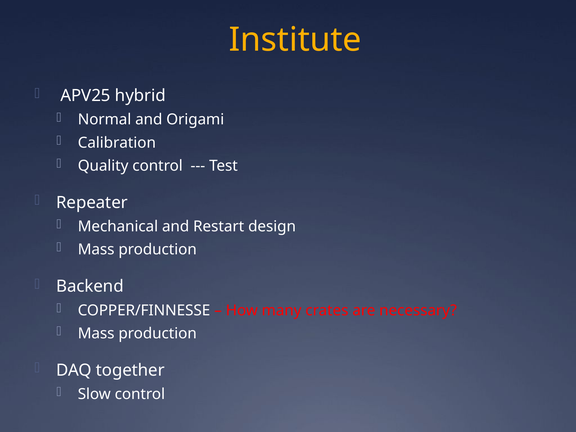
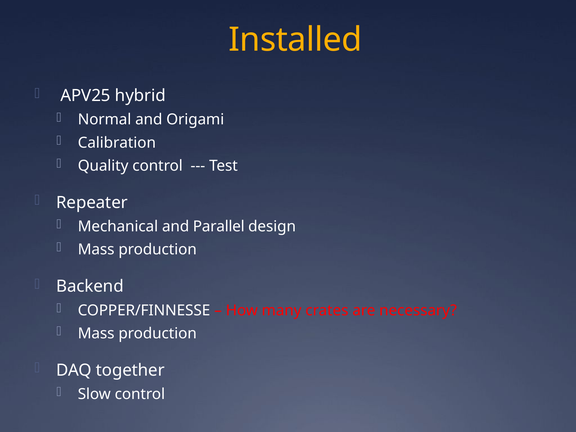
Institute: Institute -> Installed (295, 40)
Restart: Restart -> Parallel (219, 226)
